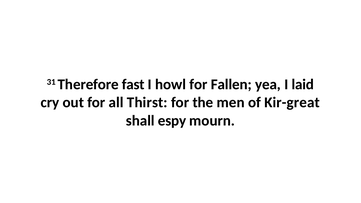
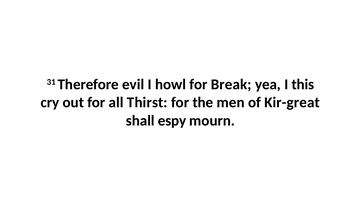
fast: fast -> evil (133, 85)
Fallen: Fallen -> Break (231, 85)
laid: laid -> this (303, 85)
